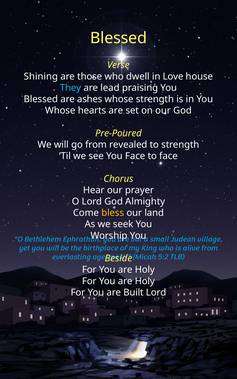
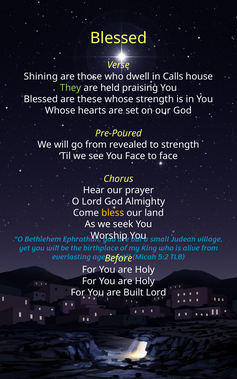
Love: Love -> Calls (173, 76)
They colour: light blue -> light green (71, 88)
lead: lead -> held (110, 88)
ashes: ashes -> these (90, 99)
Beside: Beside -> Before (118, 258)
